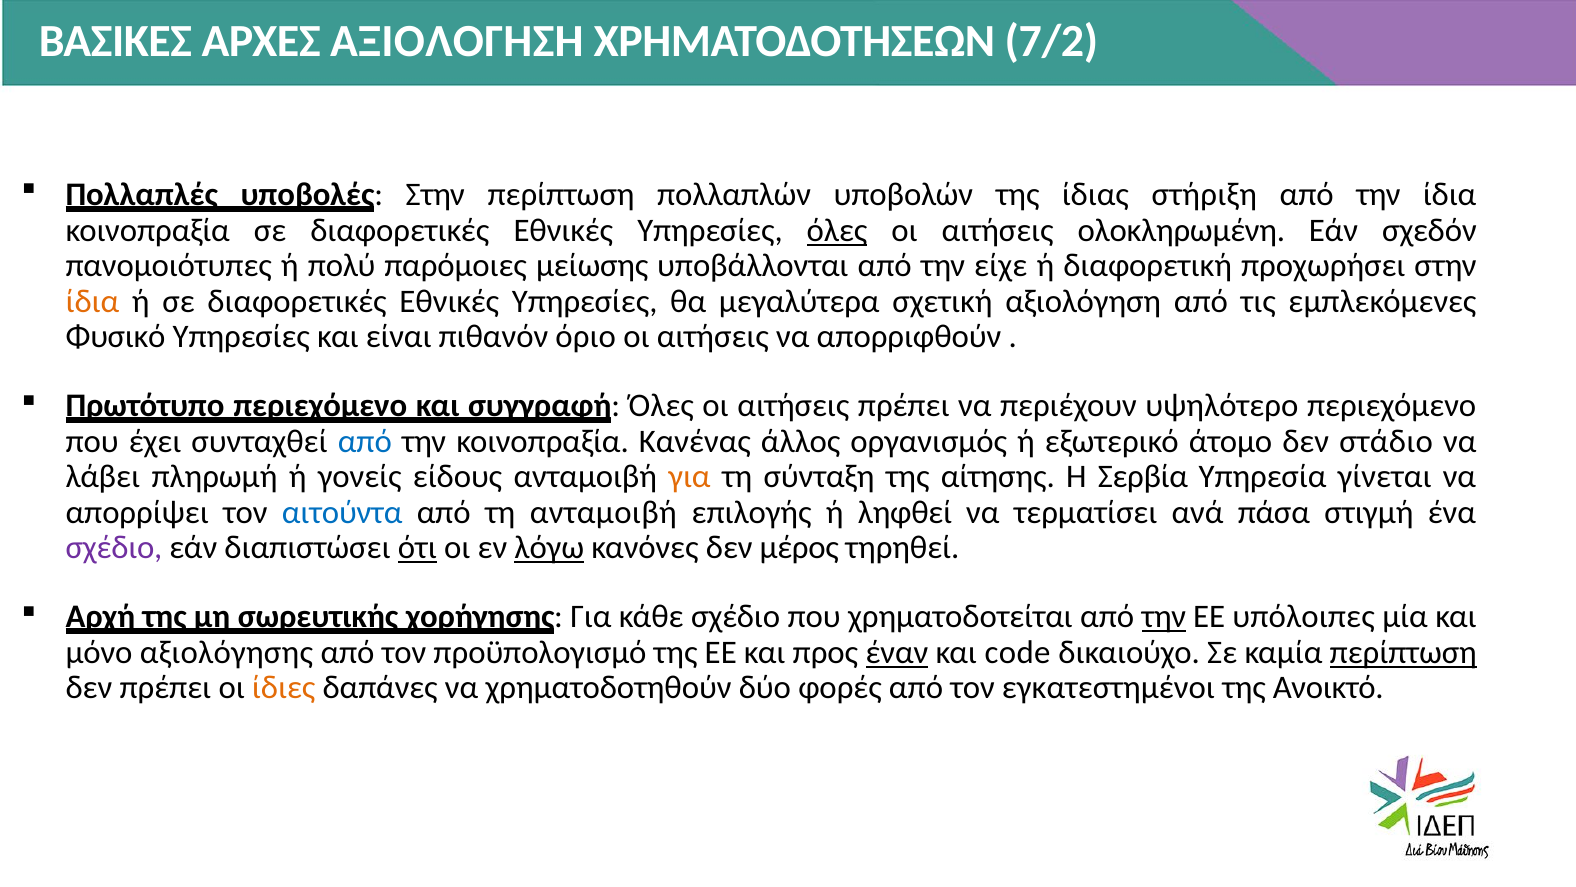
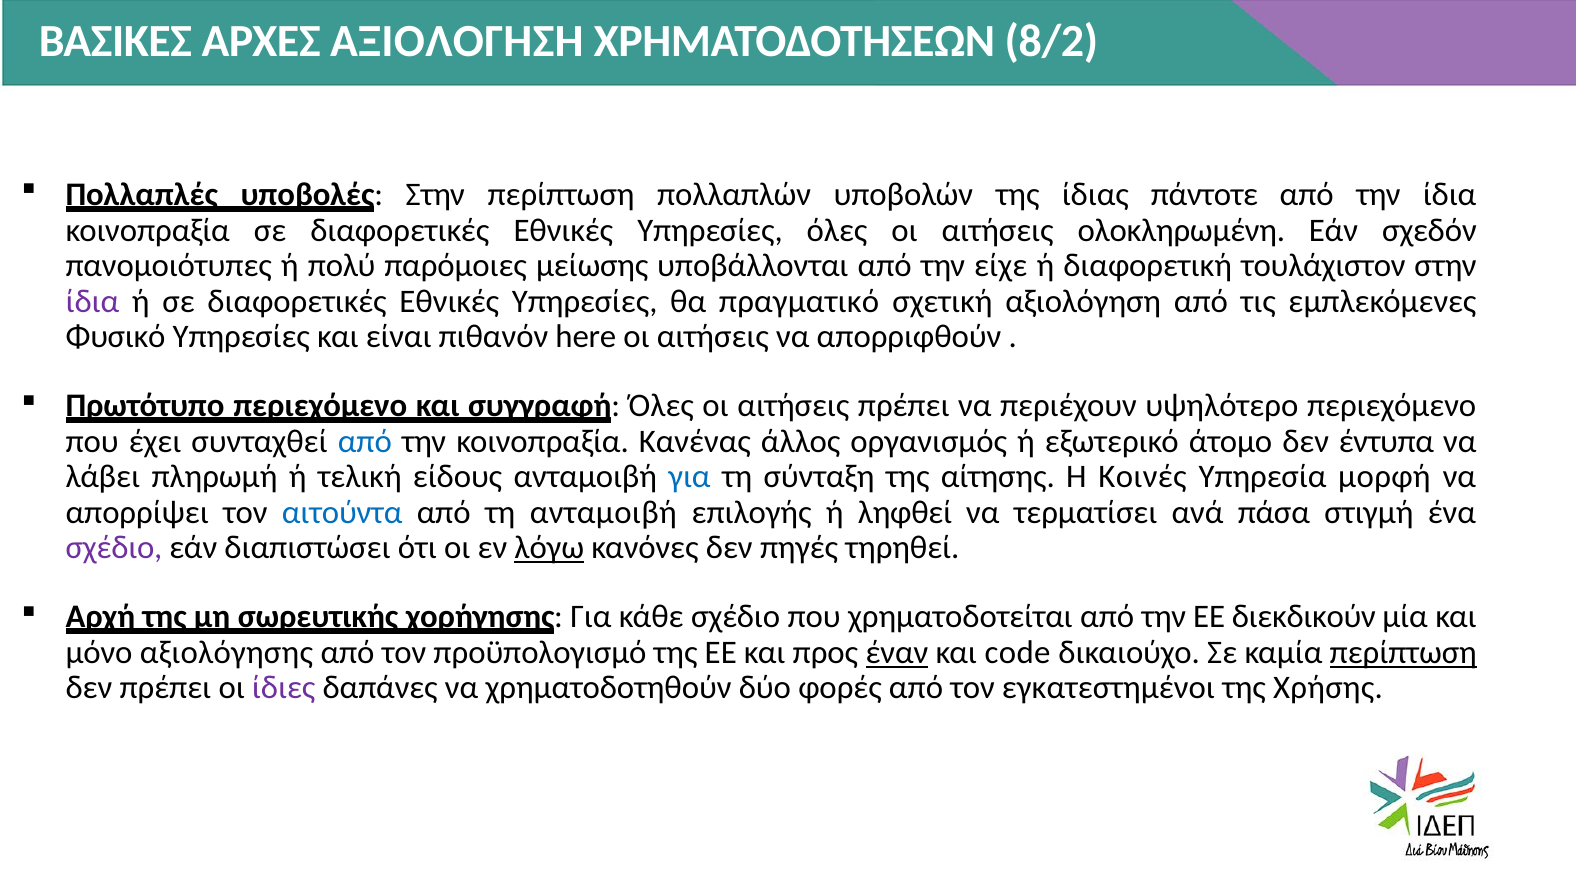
7/2: 7/2 -> 8/2 (1051, 41)
στήριξη: στήριξη -> πάντοτε (1205, 195)
όλες underline: present -> none (837, 230)
προχωρήσει: προχωρήσει -> τουλάχιστον (1323, 266)
ίδια colour: orange -> purple (92, 301)
μεγαλύτερα: μεγαλύτερα -> πραγματικό (799, 301)
όριο: όριο -> here (586, 337)
στάδιο: στάδιο -> έντυπα (1386, 441)
γονείς: γονείς -> τελική (360, 477)
για colour: orange -> blue (690, 477)
Σερβία: Σερβία -> Κοινές (1143, 477)
γίνεται: γίνεται -> μορφή (1384, 477)
ότι underline: present -> none (417, 548)
μέρος: μέρος -> πηγές (799, 548)
την underline: present -> none (1164, 617)
υπόλοιπες: υπόλοιπες -> διεκδικούν (1304, 617)
ίδιες colour: orange -> purple (284, 688)
Ανοικτό: Ανοικτό -> Χρήσης (1328, 688)
